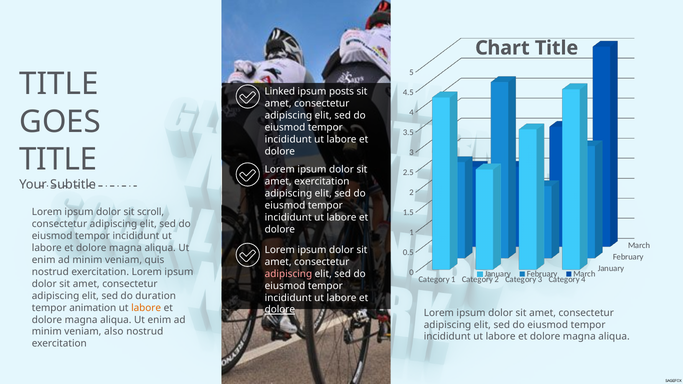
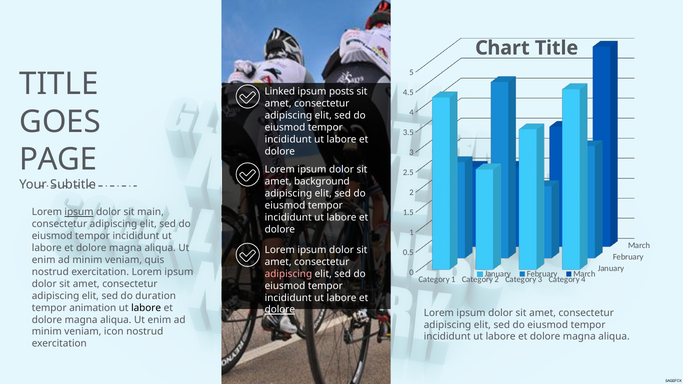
TITLE: TITLE -> PAGE (58, 159)
amet exercitation: exercitation -> background (322, 182)
ipsum underline: none -> present (79, 212)
scroll: scroll -> main (151, 212)
labore colour: orange -> black (146, 308)
also: also -> icon (114, 332)
